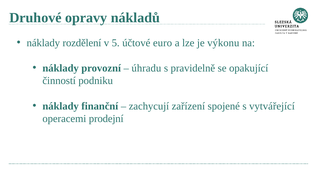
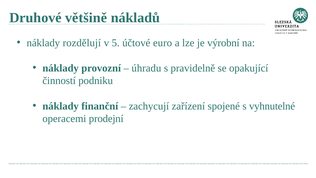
opravy: opravy -> většině (86, 18)
rozdělení: rozdělení -> rozdělují (82, 43)
výkonu: výkonu -> výrobní (223, 43)
vytvářející: vytvářející -> vyhnutelné (272, 106)
